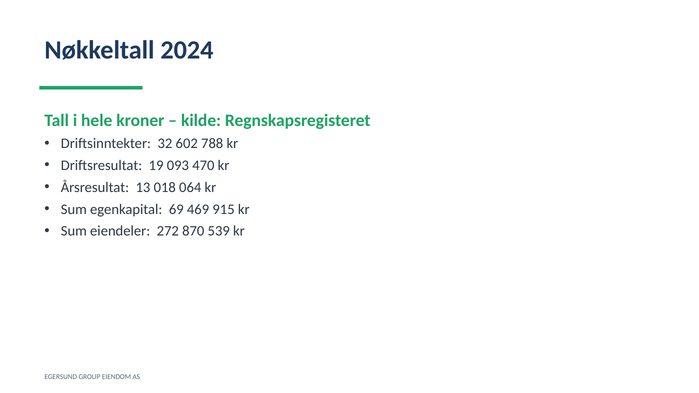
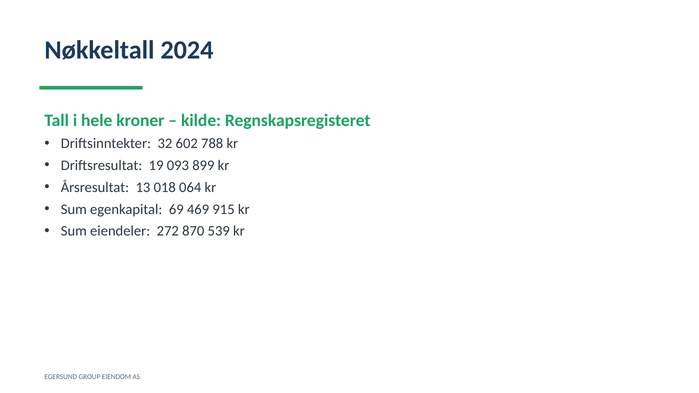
470: 470 -> 899 (203, 166)
